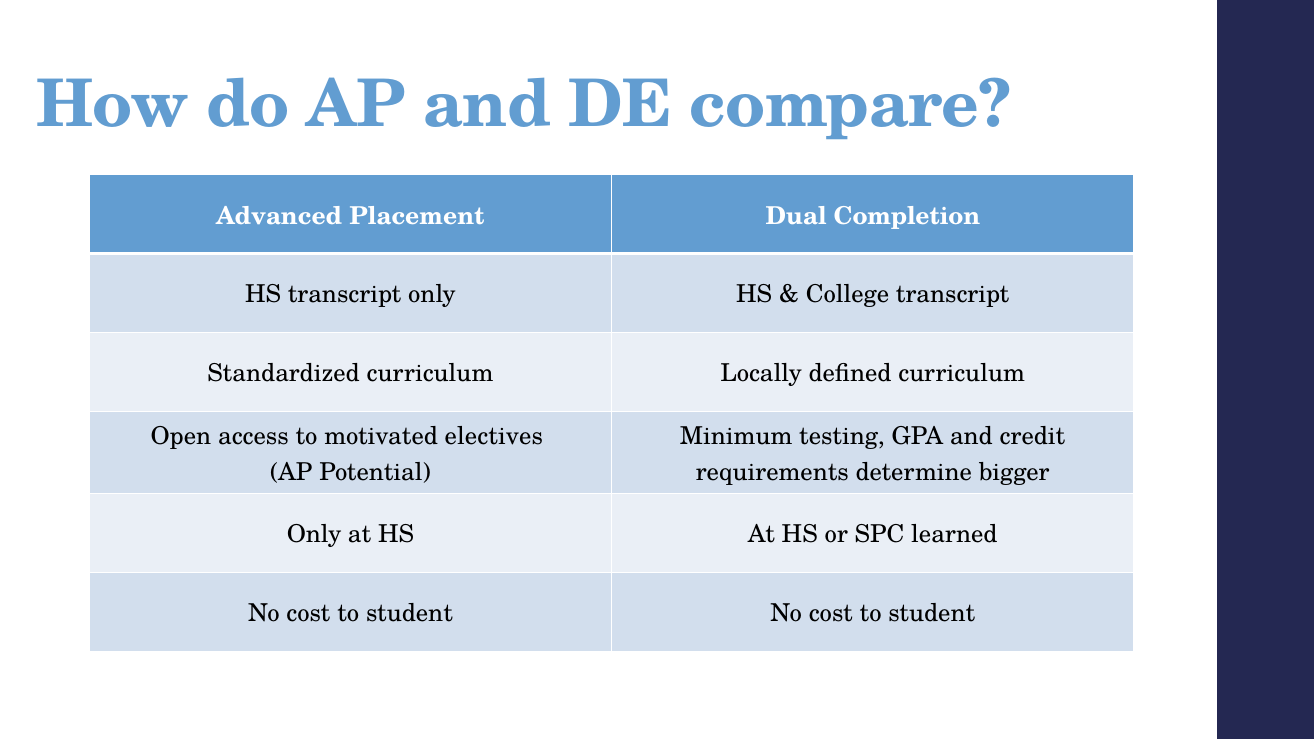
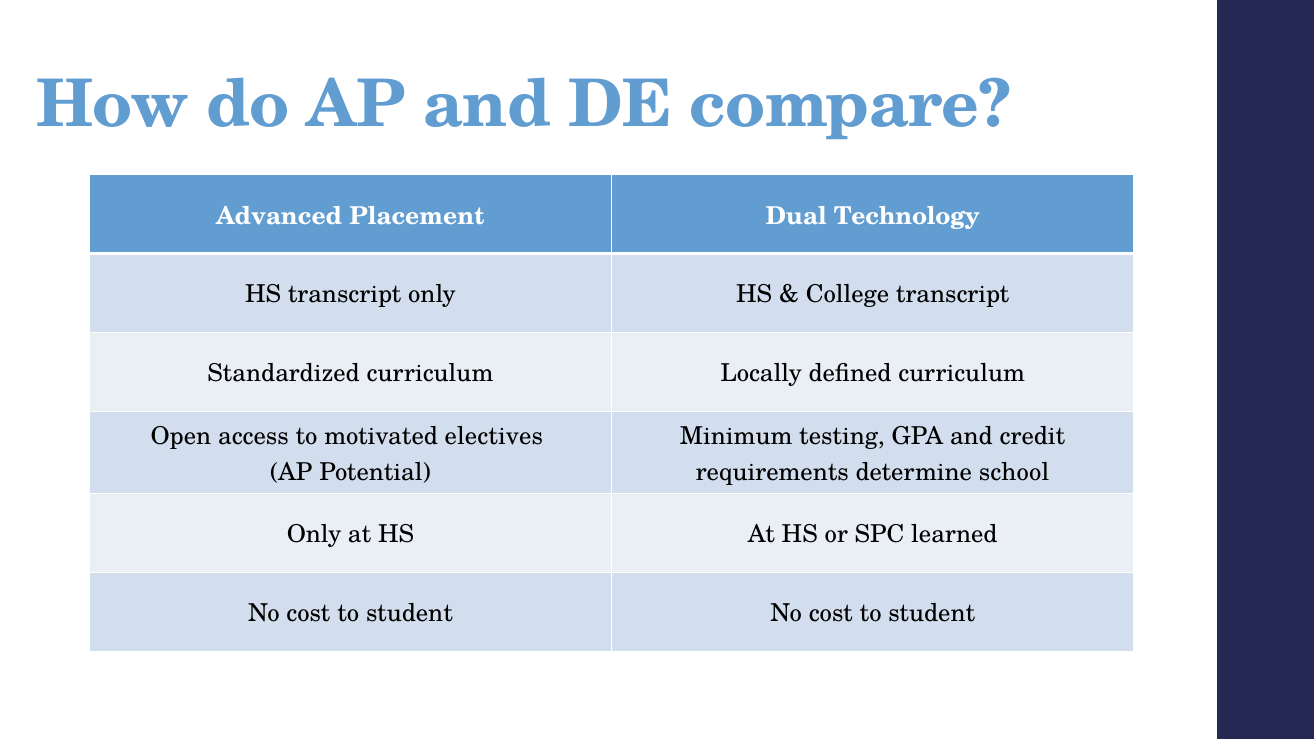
Completion: Completion -> Technology (907, 216)
bigger: bigger -> school (1014, 472)
